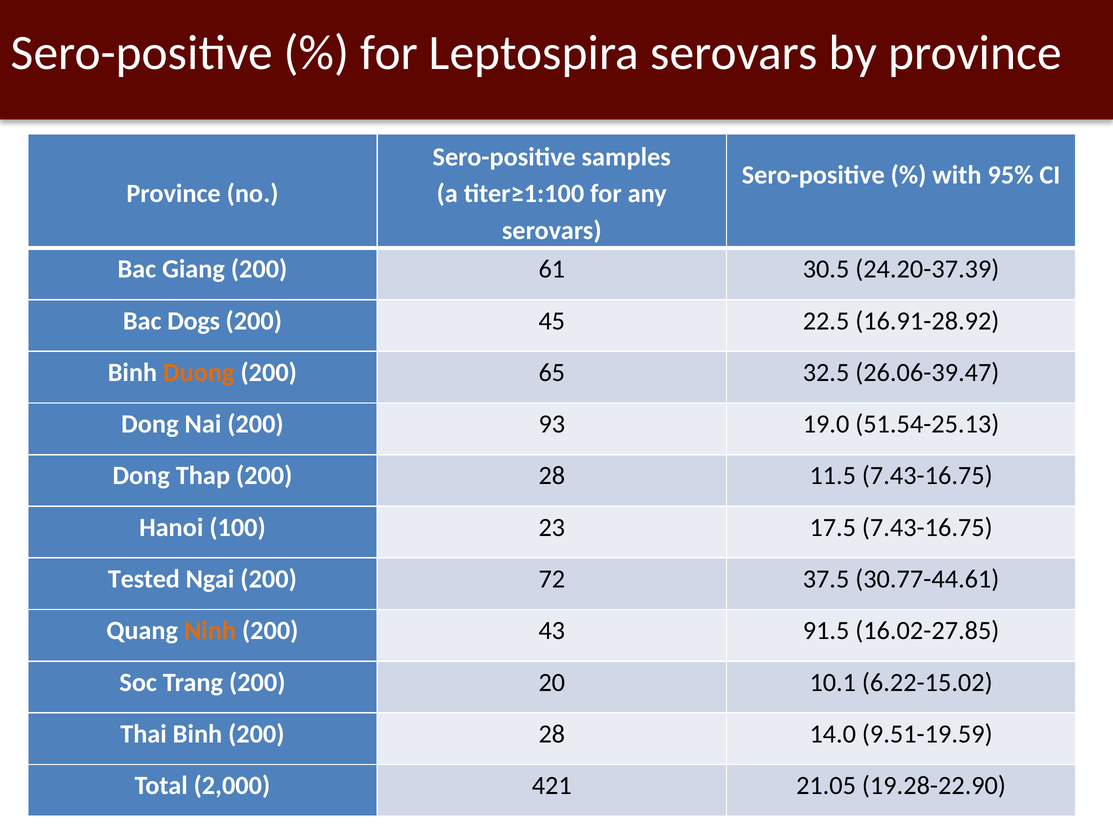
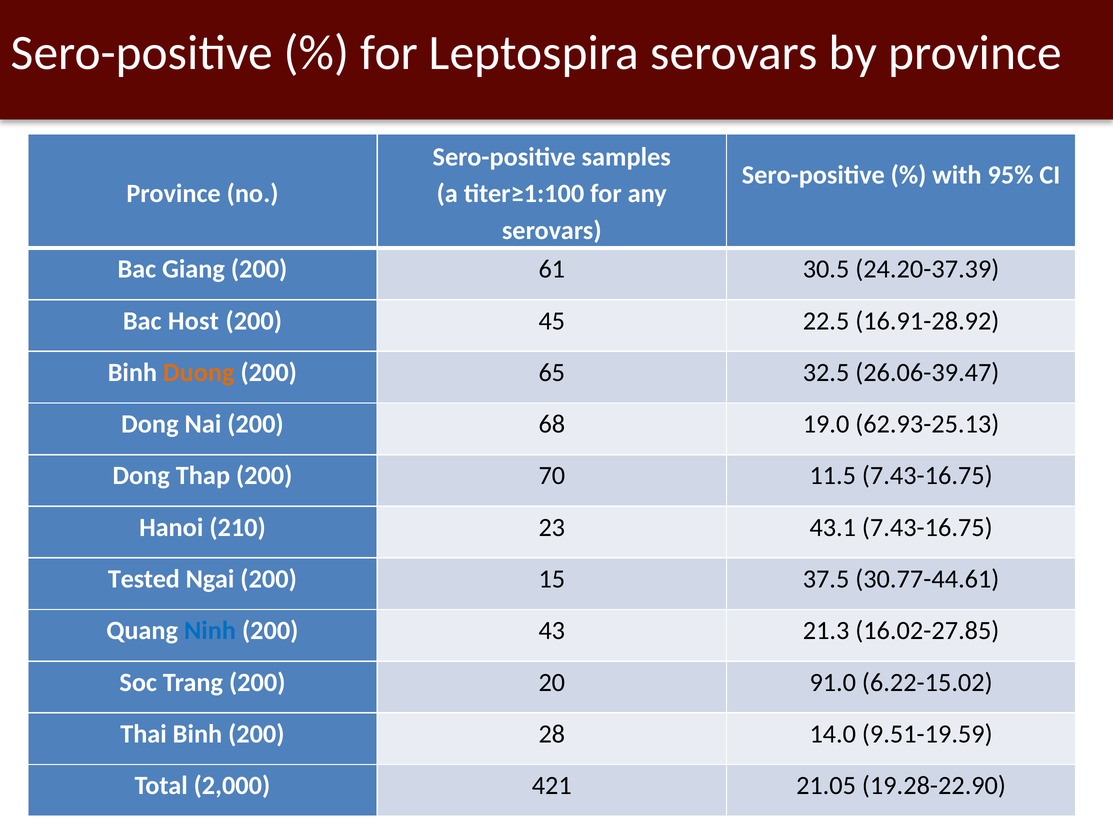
Dogs: Dogs -> Host (193, 321)
93: 93 -> 68 (552, 424)
51.54-25.13: 51.54-25.13 -> 62.93-25.13 (927, 424)
Thap 200 28: 28 -> 70 (552, 476)
100: 100 -> 210 (238, 527)
17.5: 17.5 -> 43.1 (833, 527)
72: 72 -> 15 (552, 579)
Ninh colour: orange -> blue (210, 631)
91.5: 91.5 -> 21.3 (826, 631)
10.1: 10.1 -> 91.0 (833, 682)
